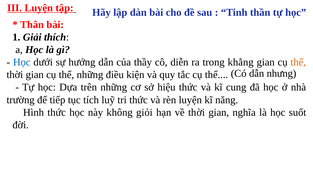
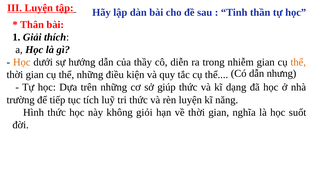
Học colour: blue -> orange (22, 62)
khẳng: khẳng -> nhiễm (241, 62)
hiệu: hiệu -> giúp (166, 87)
cung: cung -> dạng (236, 87)
